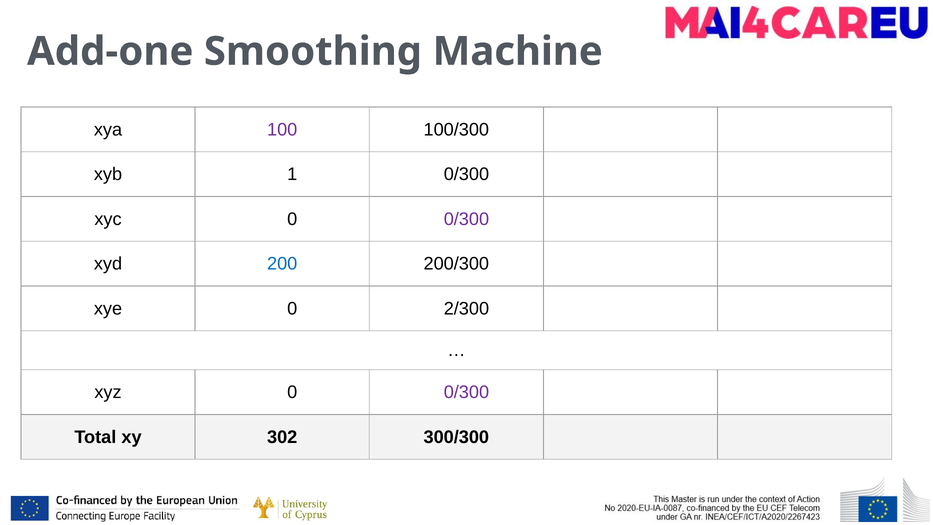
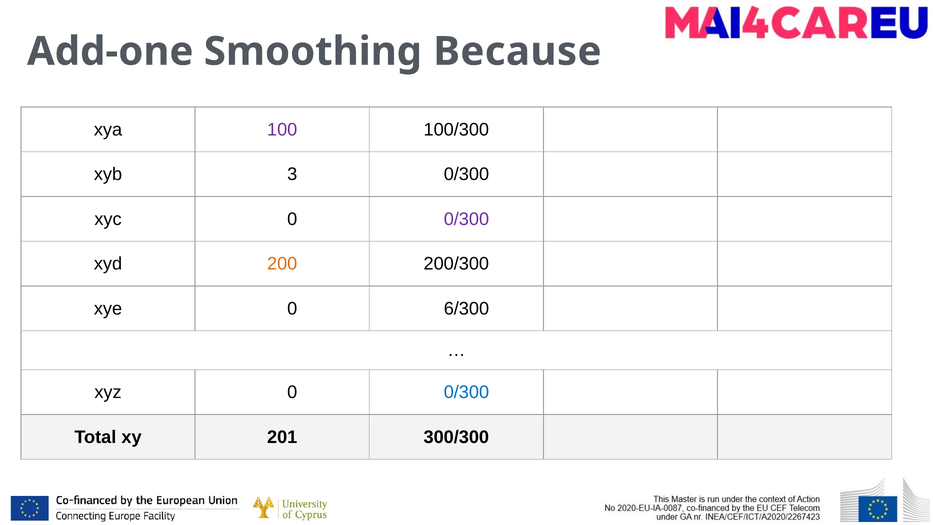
Machine: Machine -> Because (517, 52)
1: 1 -> 3 (292, 174)
200 colour: blue -> orange (282, 264)
2/300: 2/300 -> 6/300 (466, 309)
0/300 colour: purple -> blue (466, 392)
302: 302 -> 201 (282, 437)
